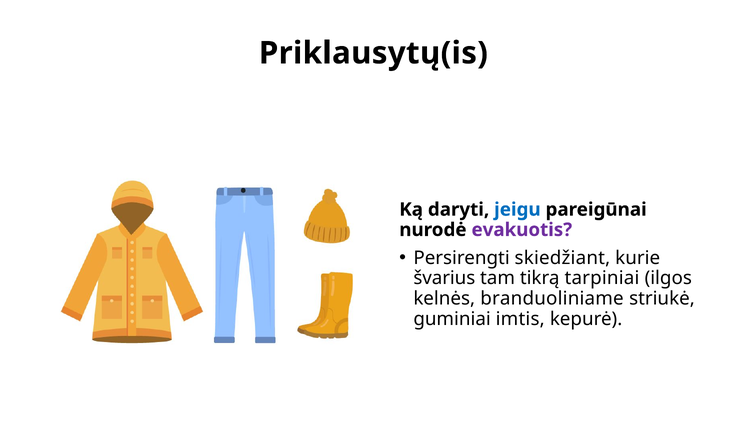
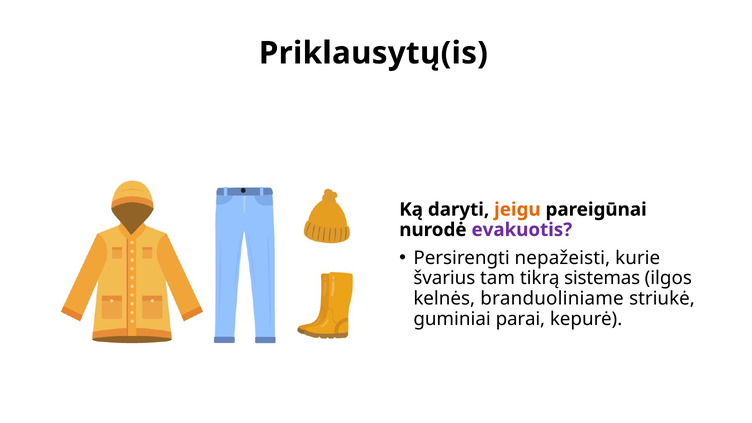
jeigu colour: blue -> orange (517, 210)
skiedžiant: skiedžiant -> nepažeisti (562, 258)
tarpiniai: tarpiniai -> sistemas (602, 278)
imtis: imtis -> parai (520, 319)
